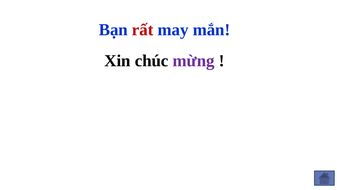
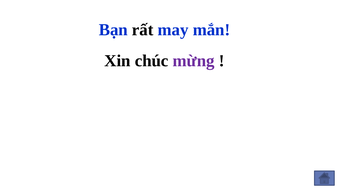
rất colour: red -> black (143, 30)
